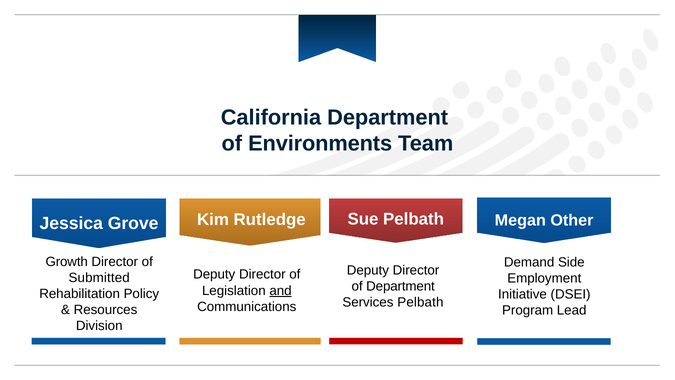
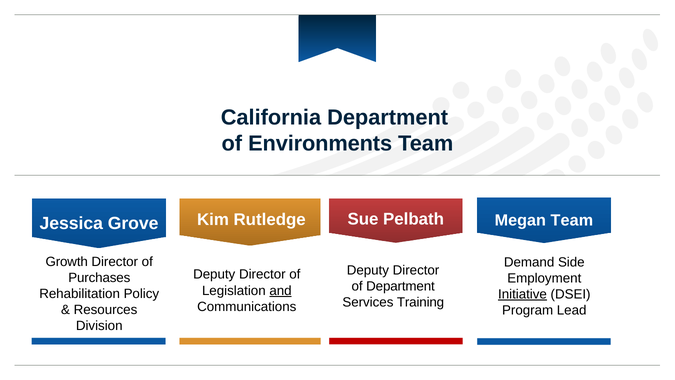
Megan Other: Other -> Team (572, 220)
Submitted: Submitted -> Purchases (99, 278)
Initiative underline: none -> present (522, 294)
Services Pelbath: Pelbath -> Training (421, 302)
